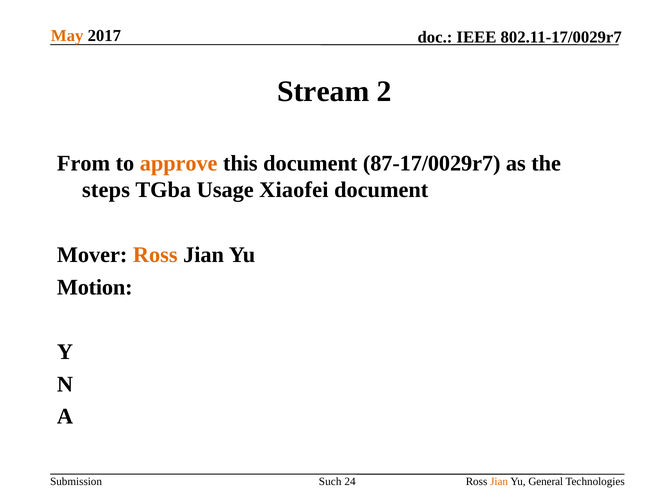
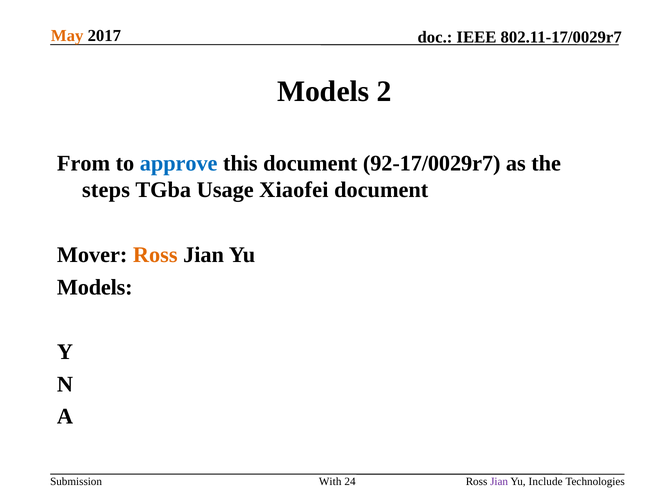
Stream: Stream -> Models (323, 91)
approve colour: orange -> blue (179, 163)
87-17/0029r7: 87-17/0029r7 -> 92-17/0029r7 (432, 163)
Motion: Motion -> Models (95, 287)
Such: Such -> With (330, 481)
Jian colour: orange -> purple (499, 481)
General: General -> Include (546, 481)
